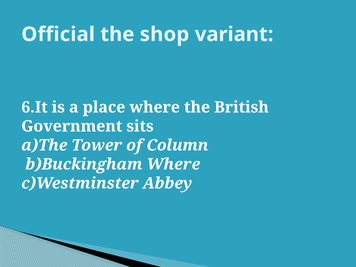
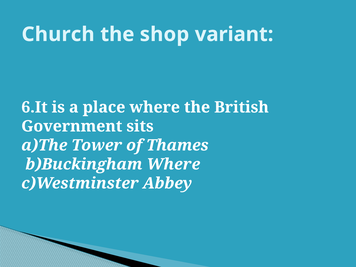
Official: Official -> Church (58, 34)
Column: Column -> Thames (177, 145)
